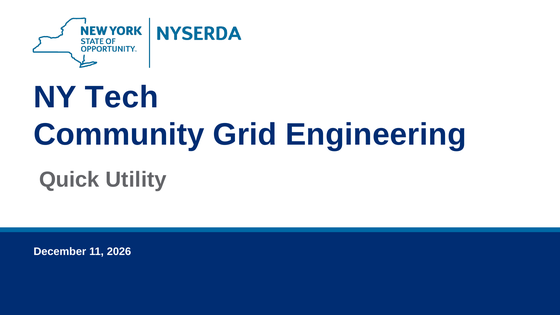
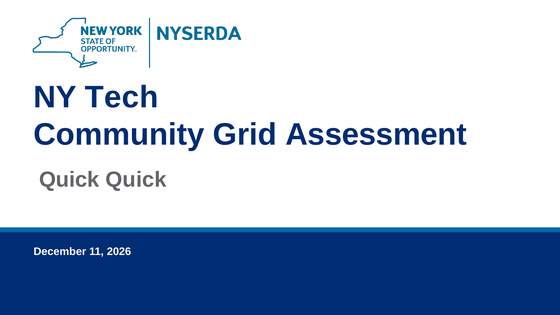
Engineering: Engineering -> Assessment (376, 134)
Quick Utility: Utility -> Quick (136, 179)
